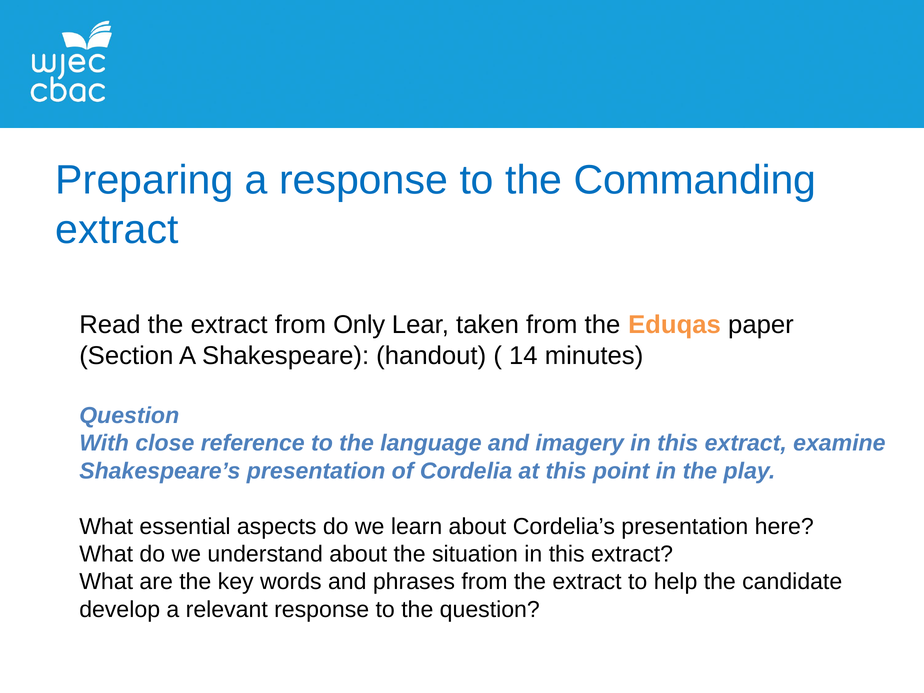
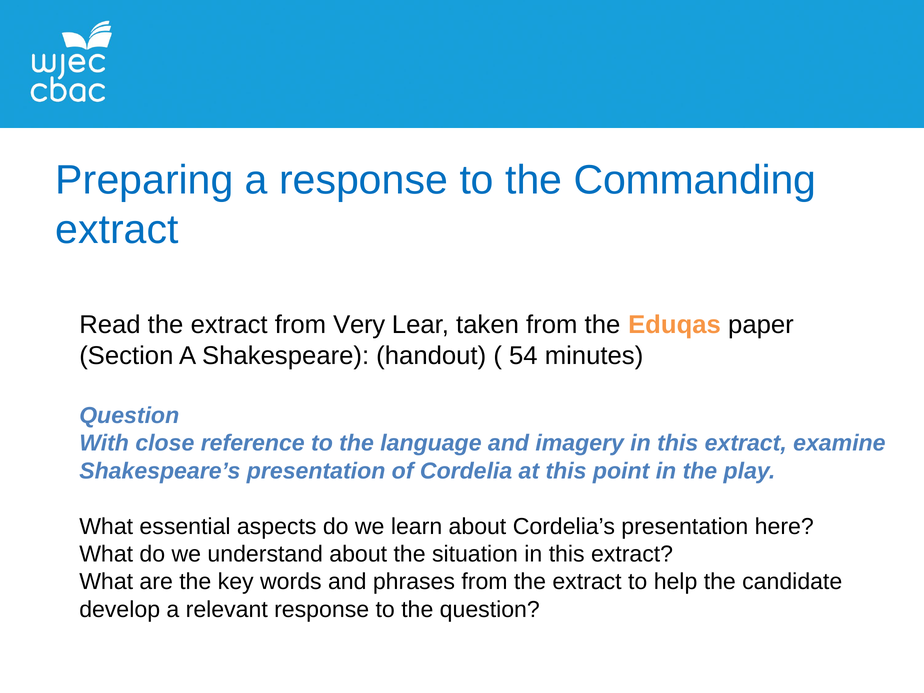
Only: Only -> Very (359, 325)
14: 14 -> 54 (523, 356)
